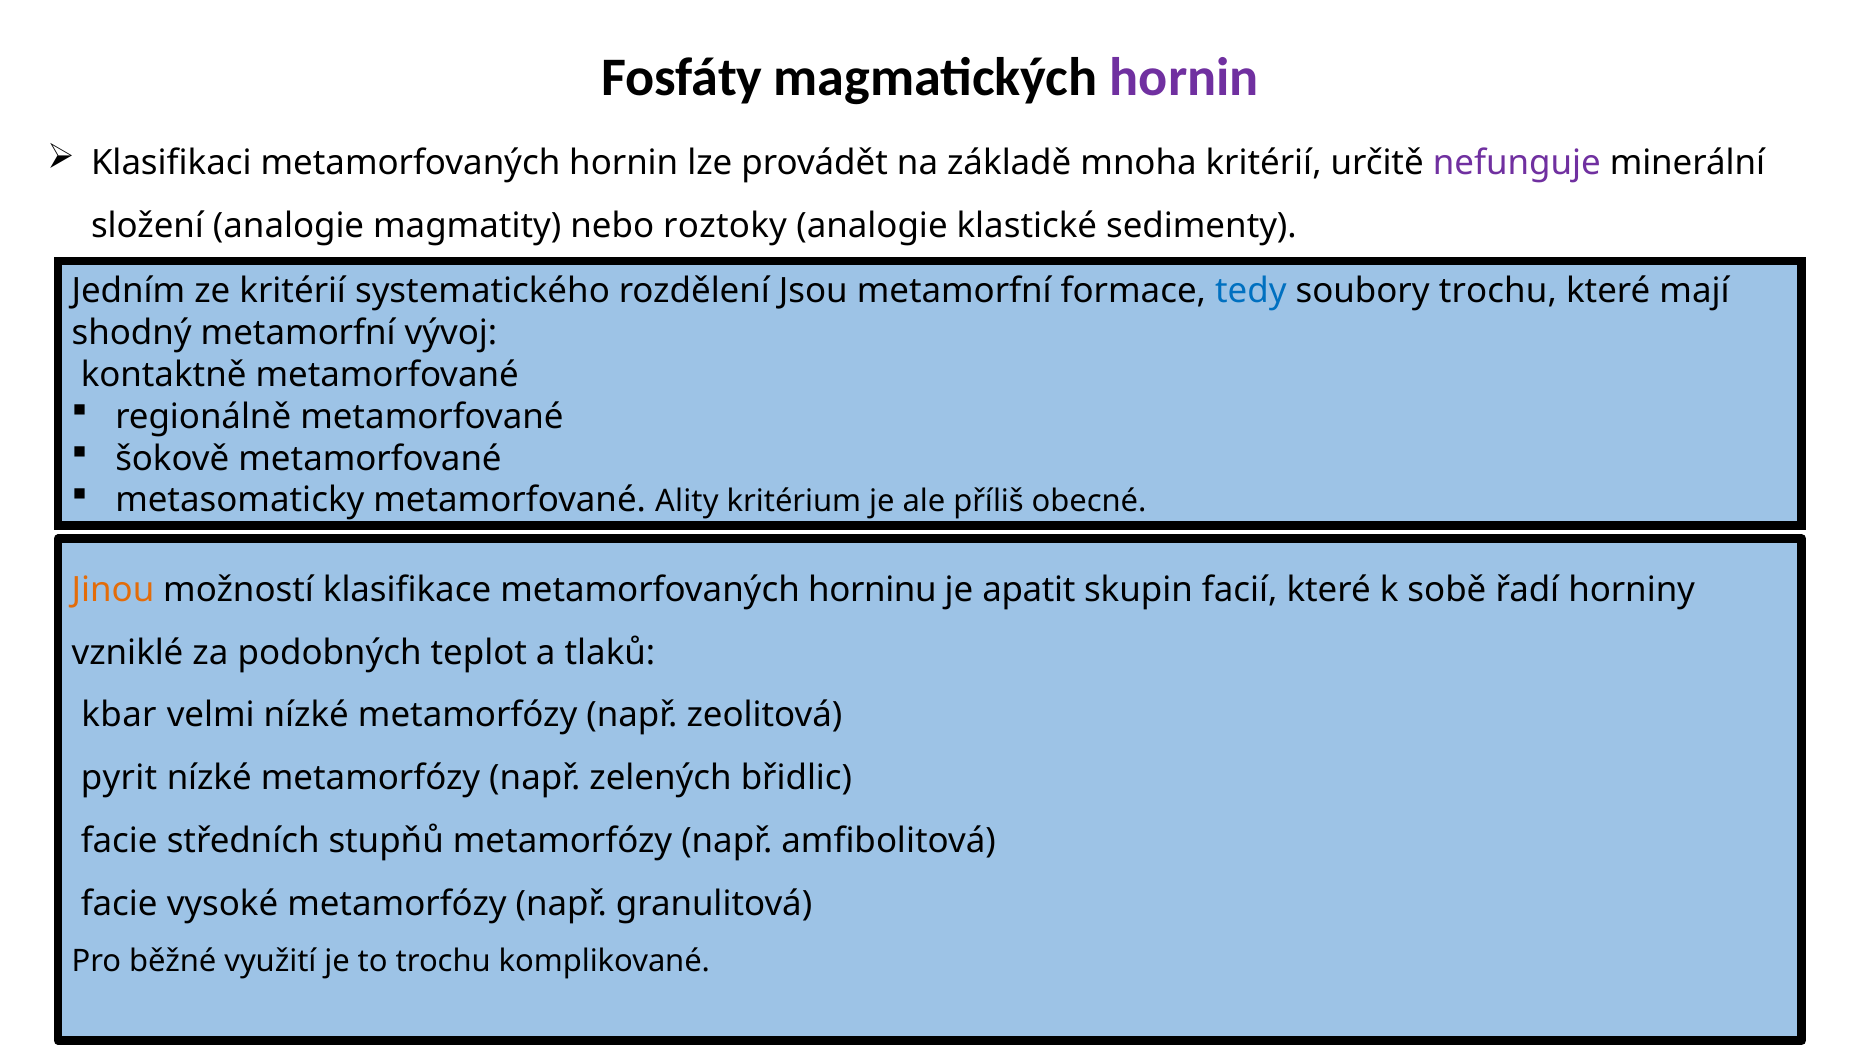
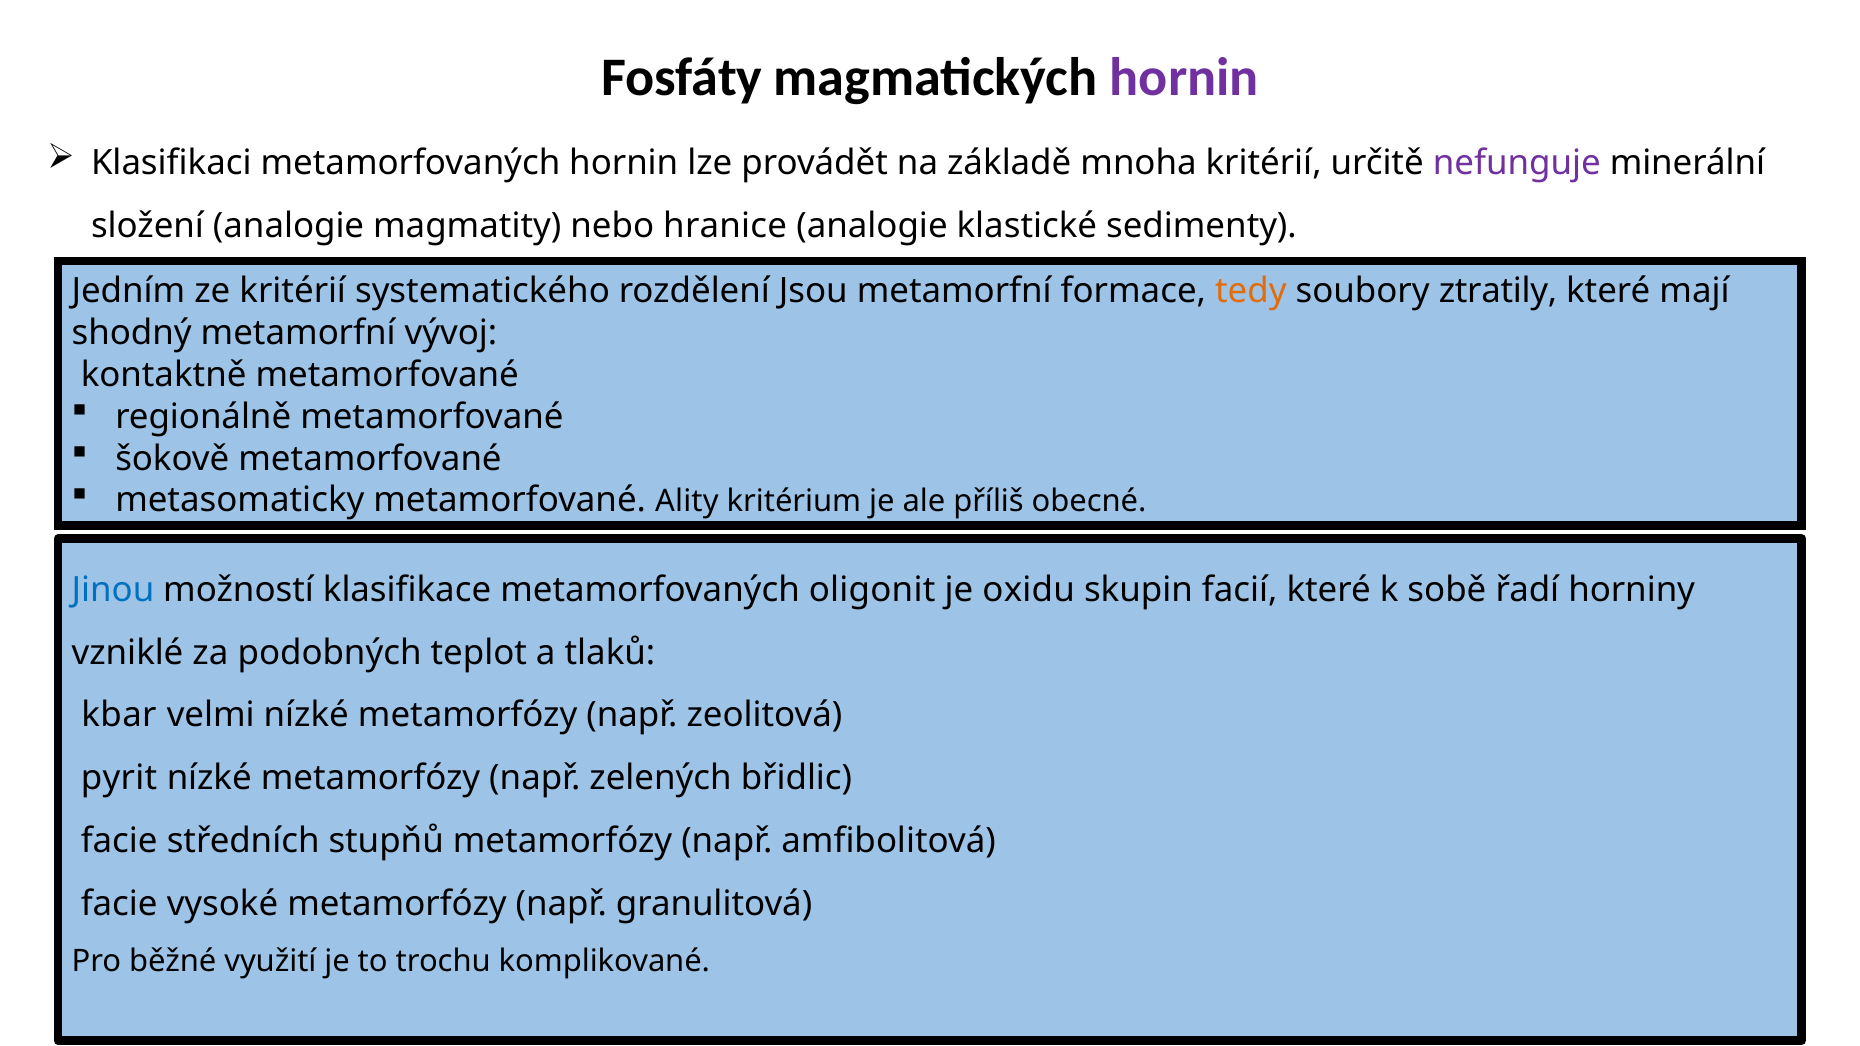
roztoky: roztoky -> hranice (725, 226)
tedy colour: blue -> orange (1251, 291)
soubory trochu: trochu -> ztratily (1498, 291)
Jinou colour: orange -> blue (113, 590)
horninu: horninu -> oligonit (872, 590)
apatit: apatit -> oxidu (1029, 590)
